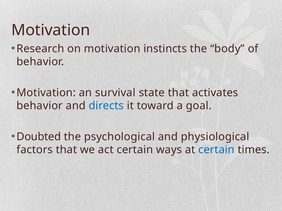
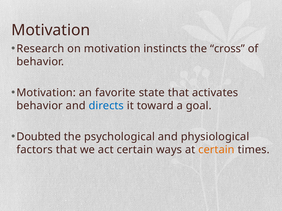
body: body -> cross (227, 49)
survival: survival -> favorite (115, 93)
certain colour: blue -> orange (216, 150)
